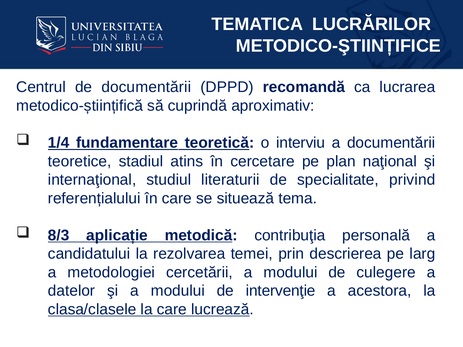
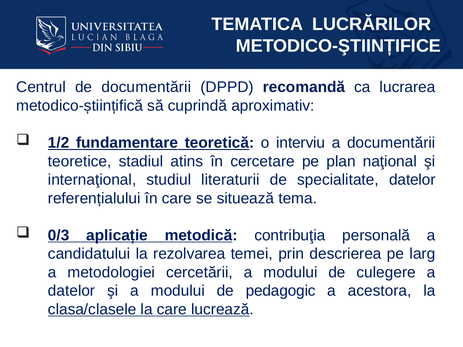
1/4: 1/4 -> 1/2 (59, 143)
specialitate privind: privind -> datelor (412, 180)
8/3: 8/3 -> 0/3 (59, 235)
intervenţie: intervenţie -> pedagogic (281, 291)
